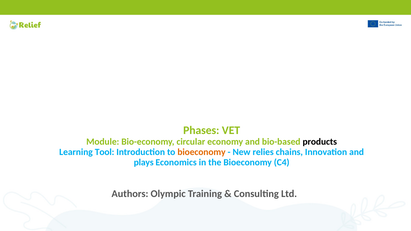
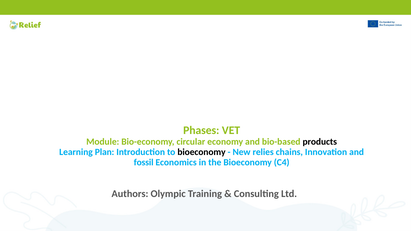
Tool: Tool -> Plan (105, 152)
bioeconomy colour: orange -> black (201, 152)
plays: plays -> fossil (144, 163)
